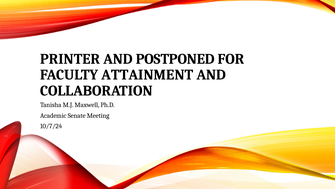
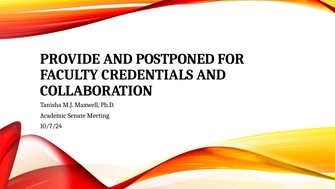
PRINTER: PRINTER -> PROVIDE (70, 59)
ATTAINMENT: ATTAINMENT -> CREDENTIALS (147, 75)
